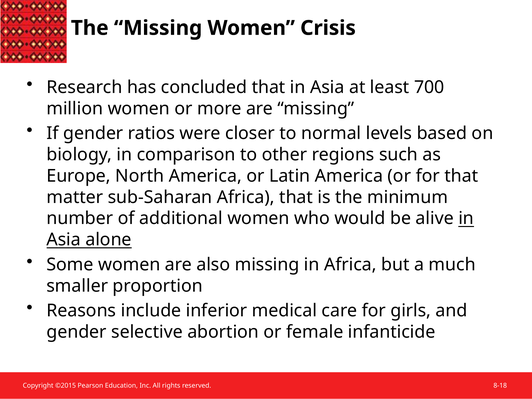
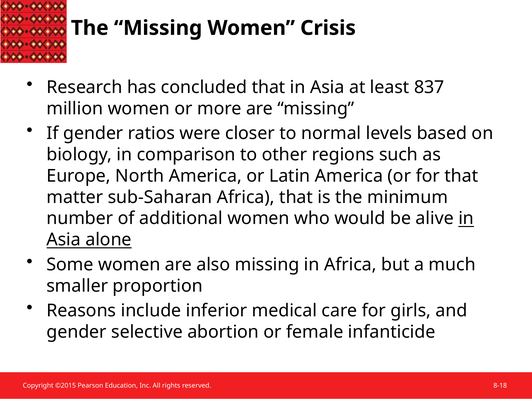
700: 700 -> 837 (429, 87)
